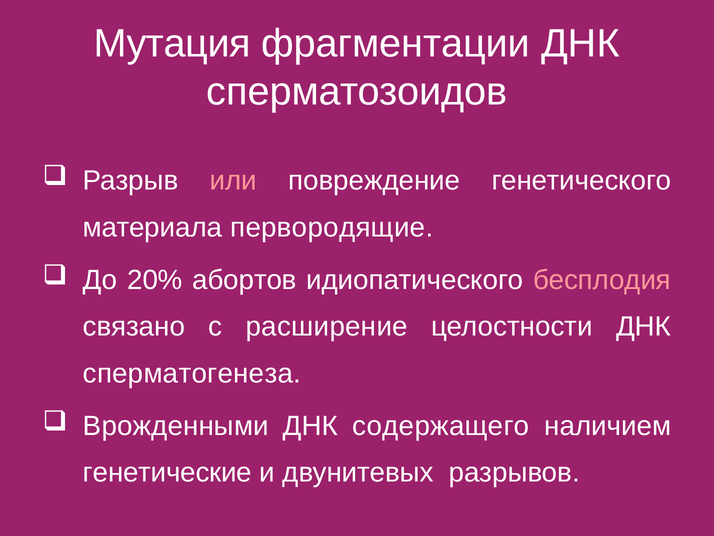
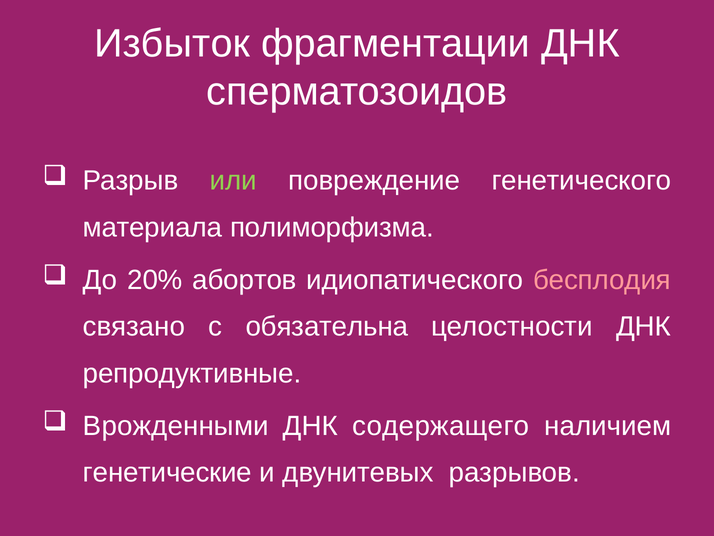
Мутация: Мутация -> Избыток (172, 44)
или colour: pink -> light green (233, 180)
первородящие: первородящие -> полиморфизма (332, 227)
расширение: расширение -> обязательна (327, 326)
сперматогенеза: сперматогенеза -> репродуктивные (192, 373)
